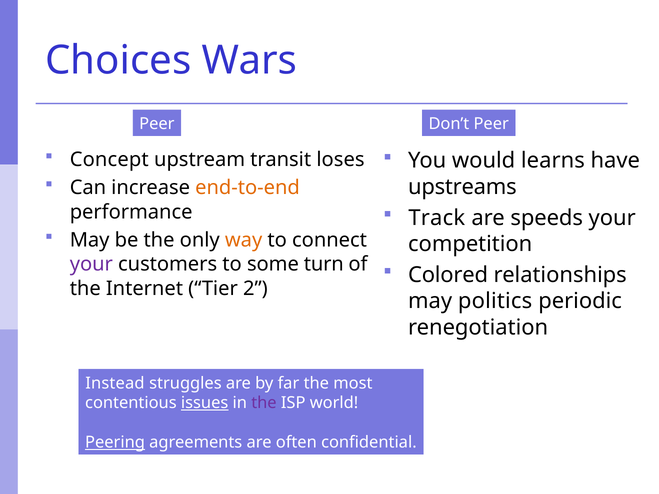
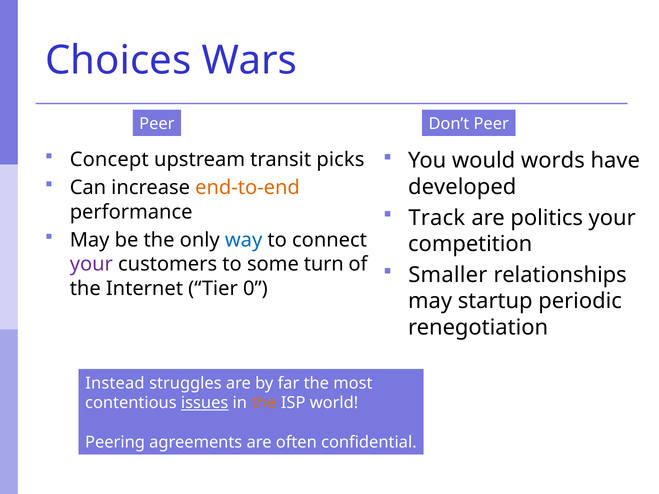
loses: loses -> picks (340, 160)
learns: learns -> words (553, 161)
upstreams: upstreams -> developed (462, 187)
speeds: speeds -> politics (547, 218)
way colour: orange -> blue (244, 240)
Colored: Colored -> Smaller (448, 275)
2: 2 -> 0 (255, 289)
politics: politics -> startup (495, 301)
the colour: purple -> orange (264, 403)
Peering underline: present -> none (115, 443)
